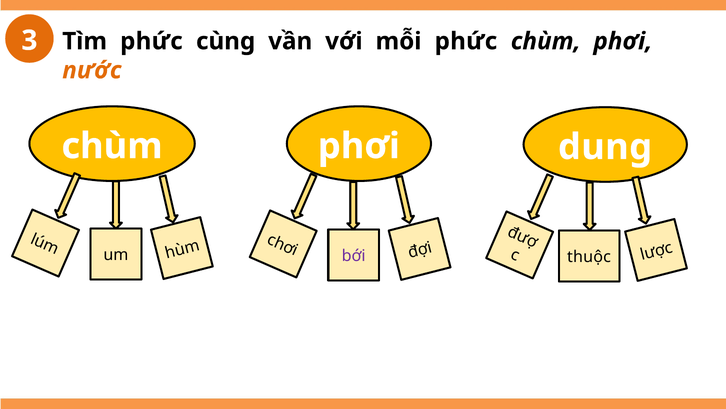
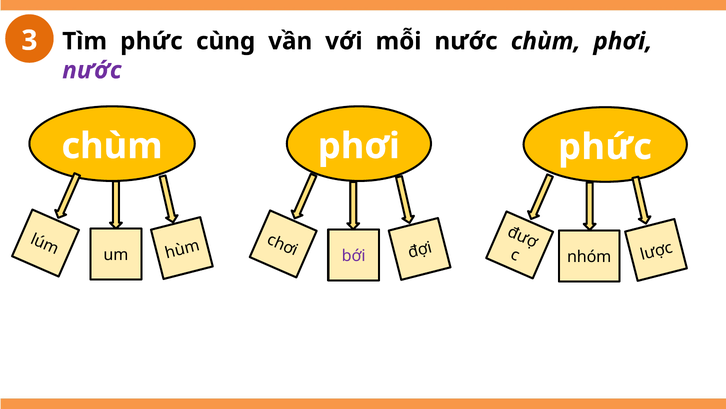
mỗi phức: phức -> nước (466, 41)
nước colour: orange -> purple (92, 70)
phơi dung: dung -> phức (605, 147)
thuộc: thuộc -> nhóm (589, 257)
